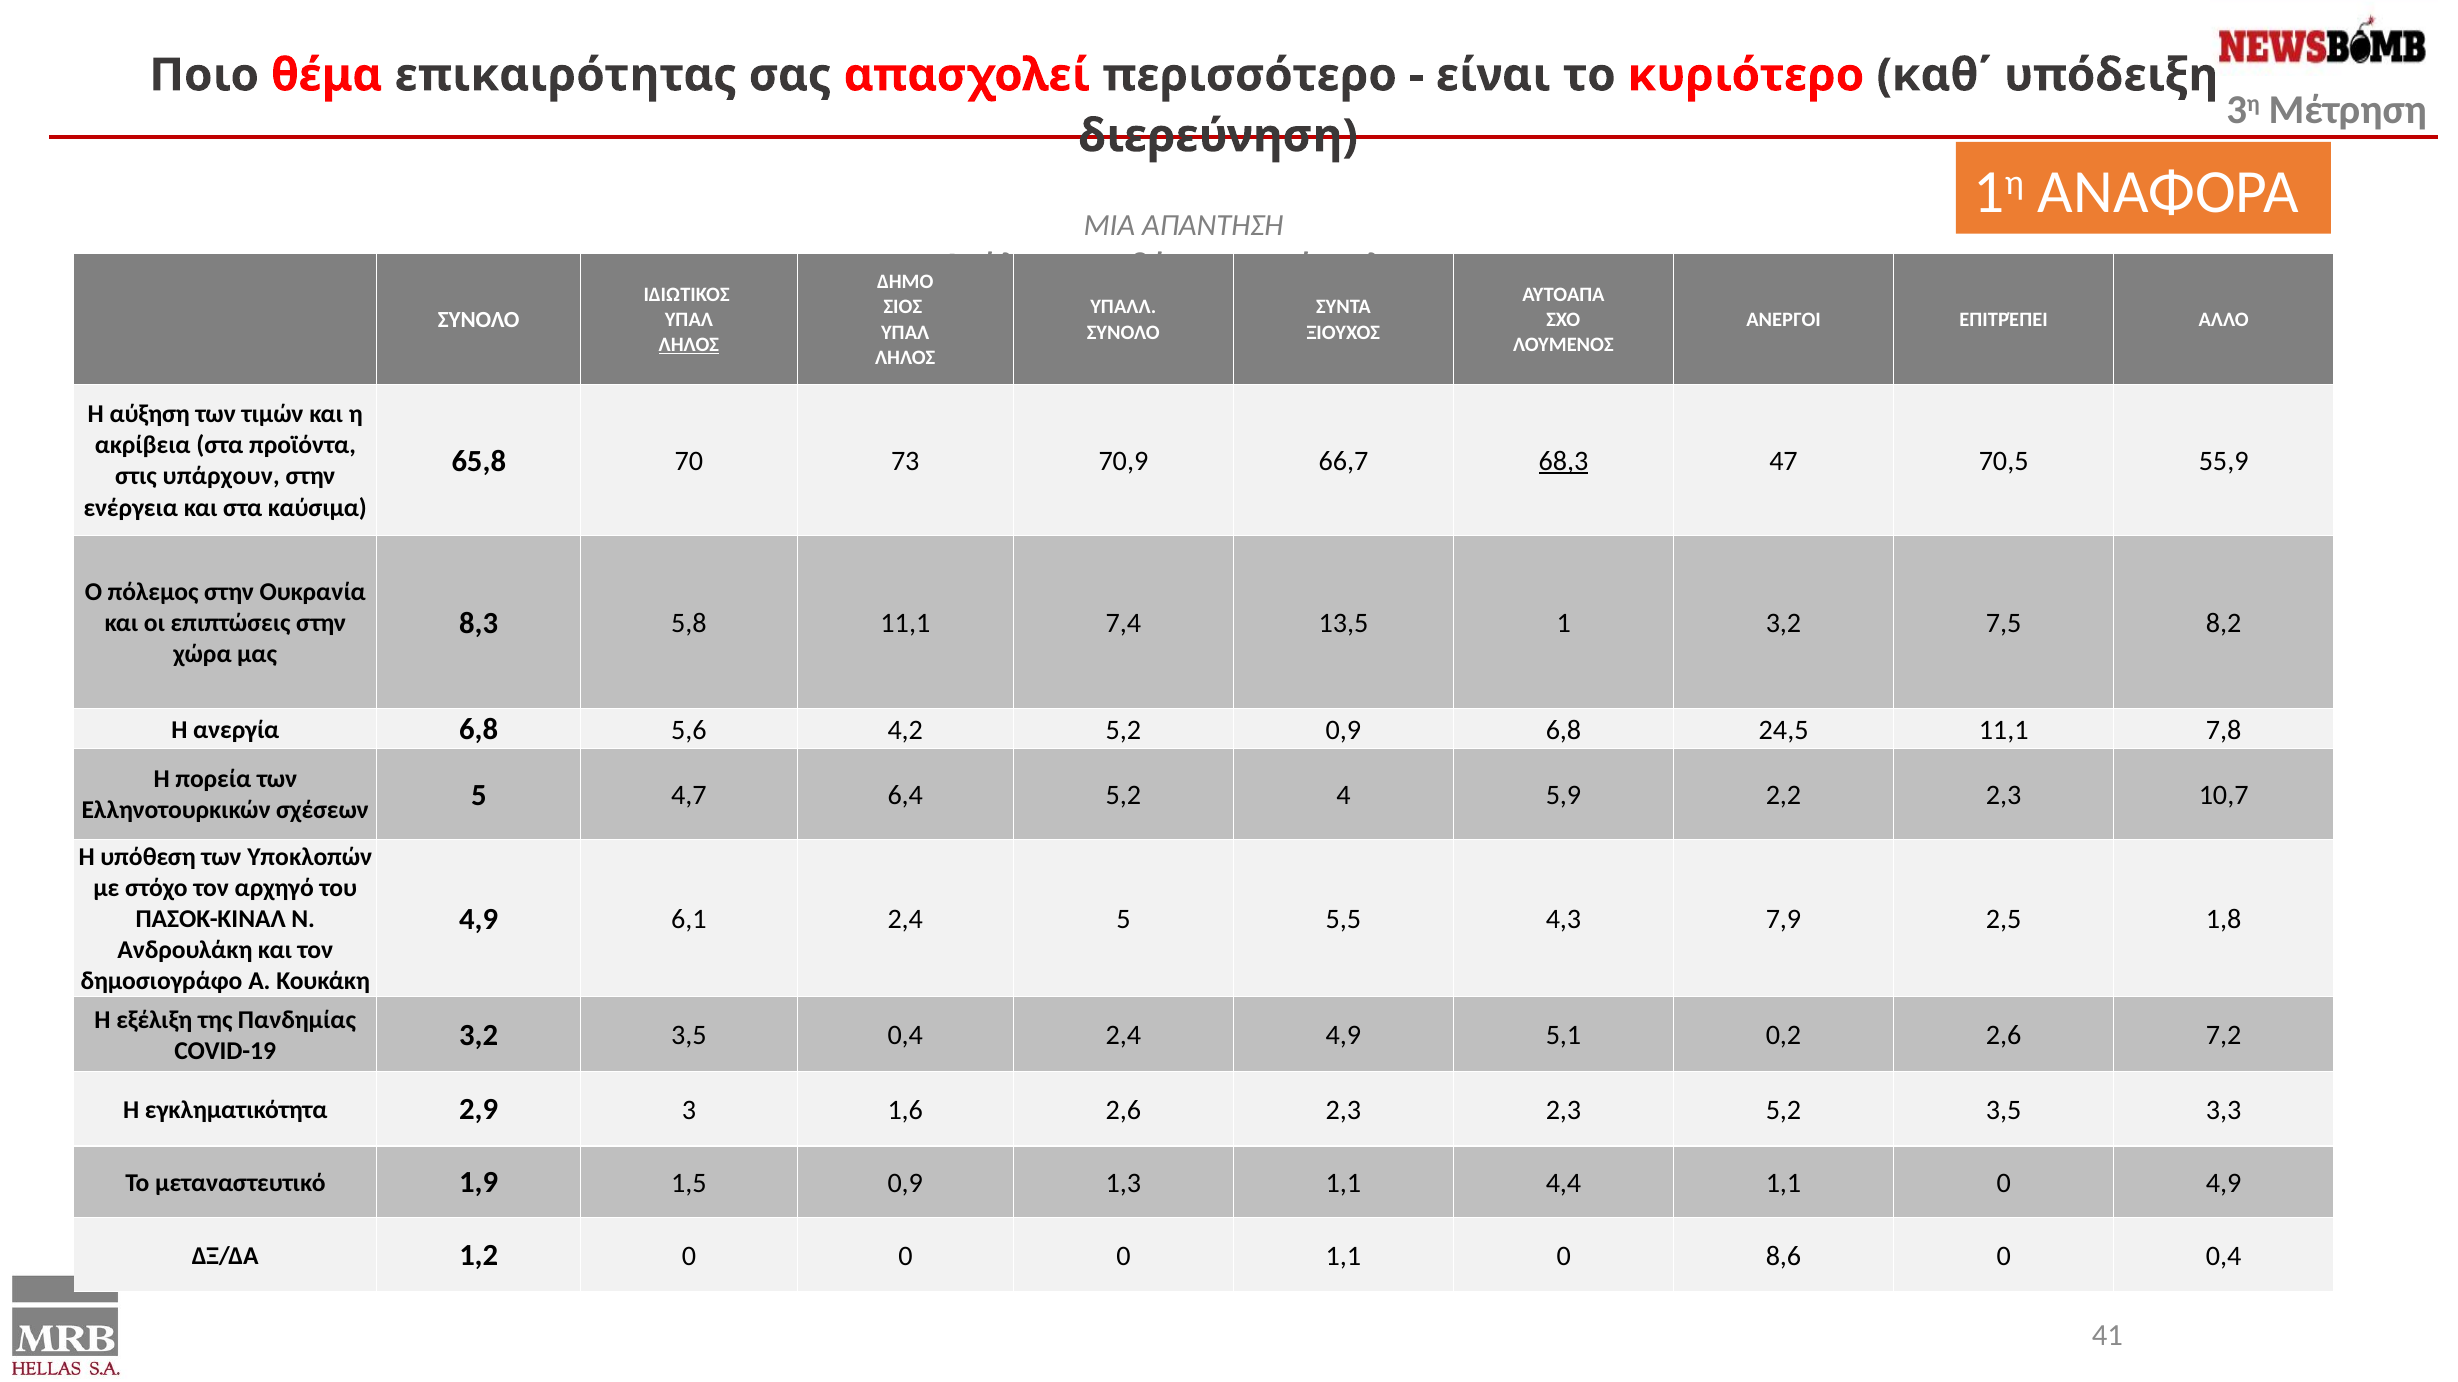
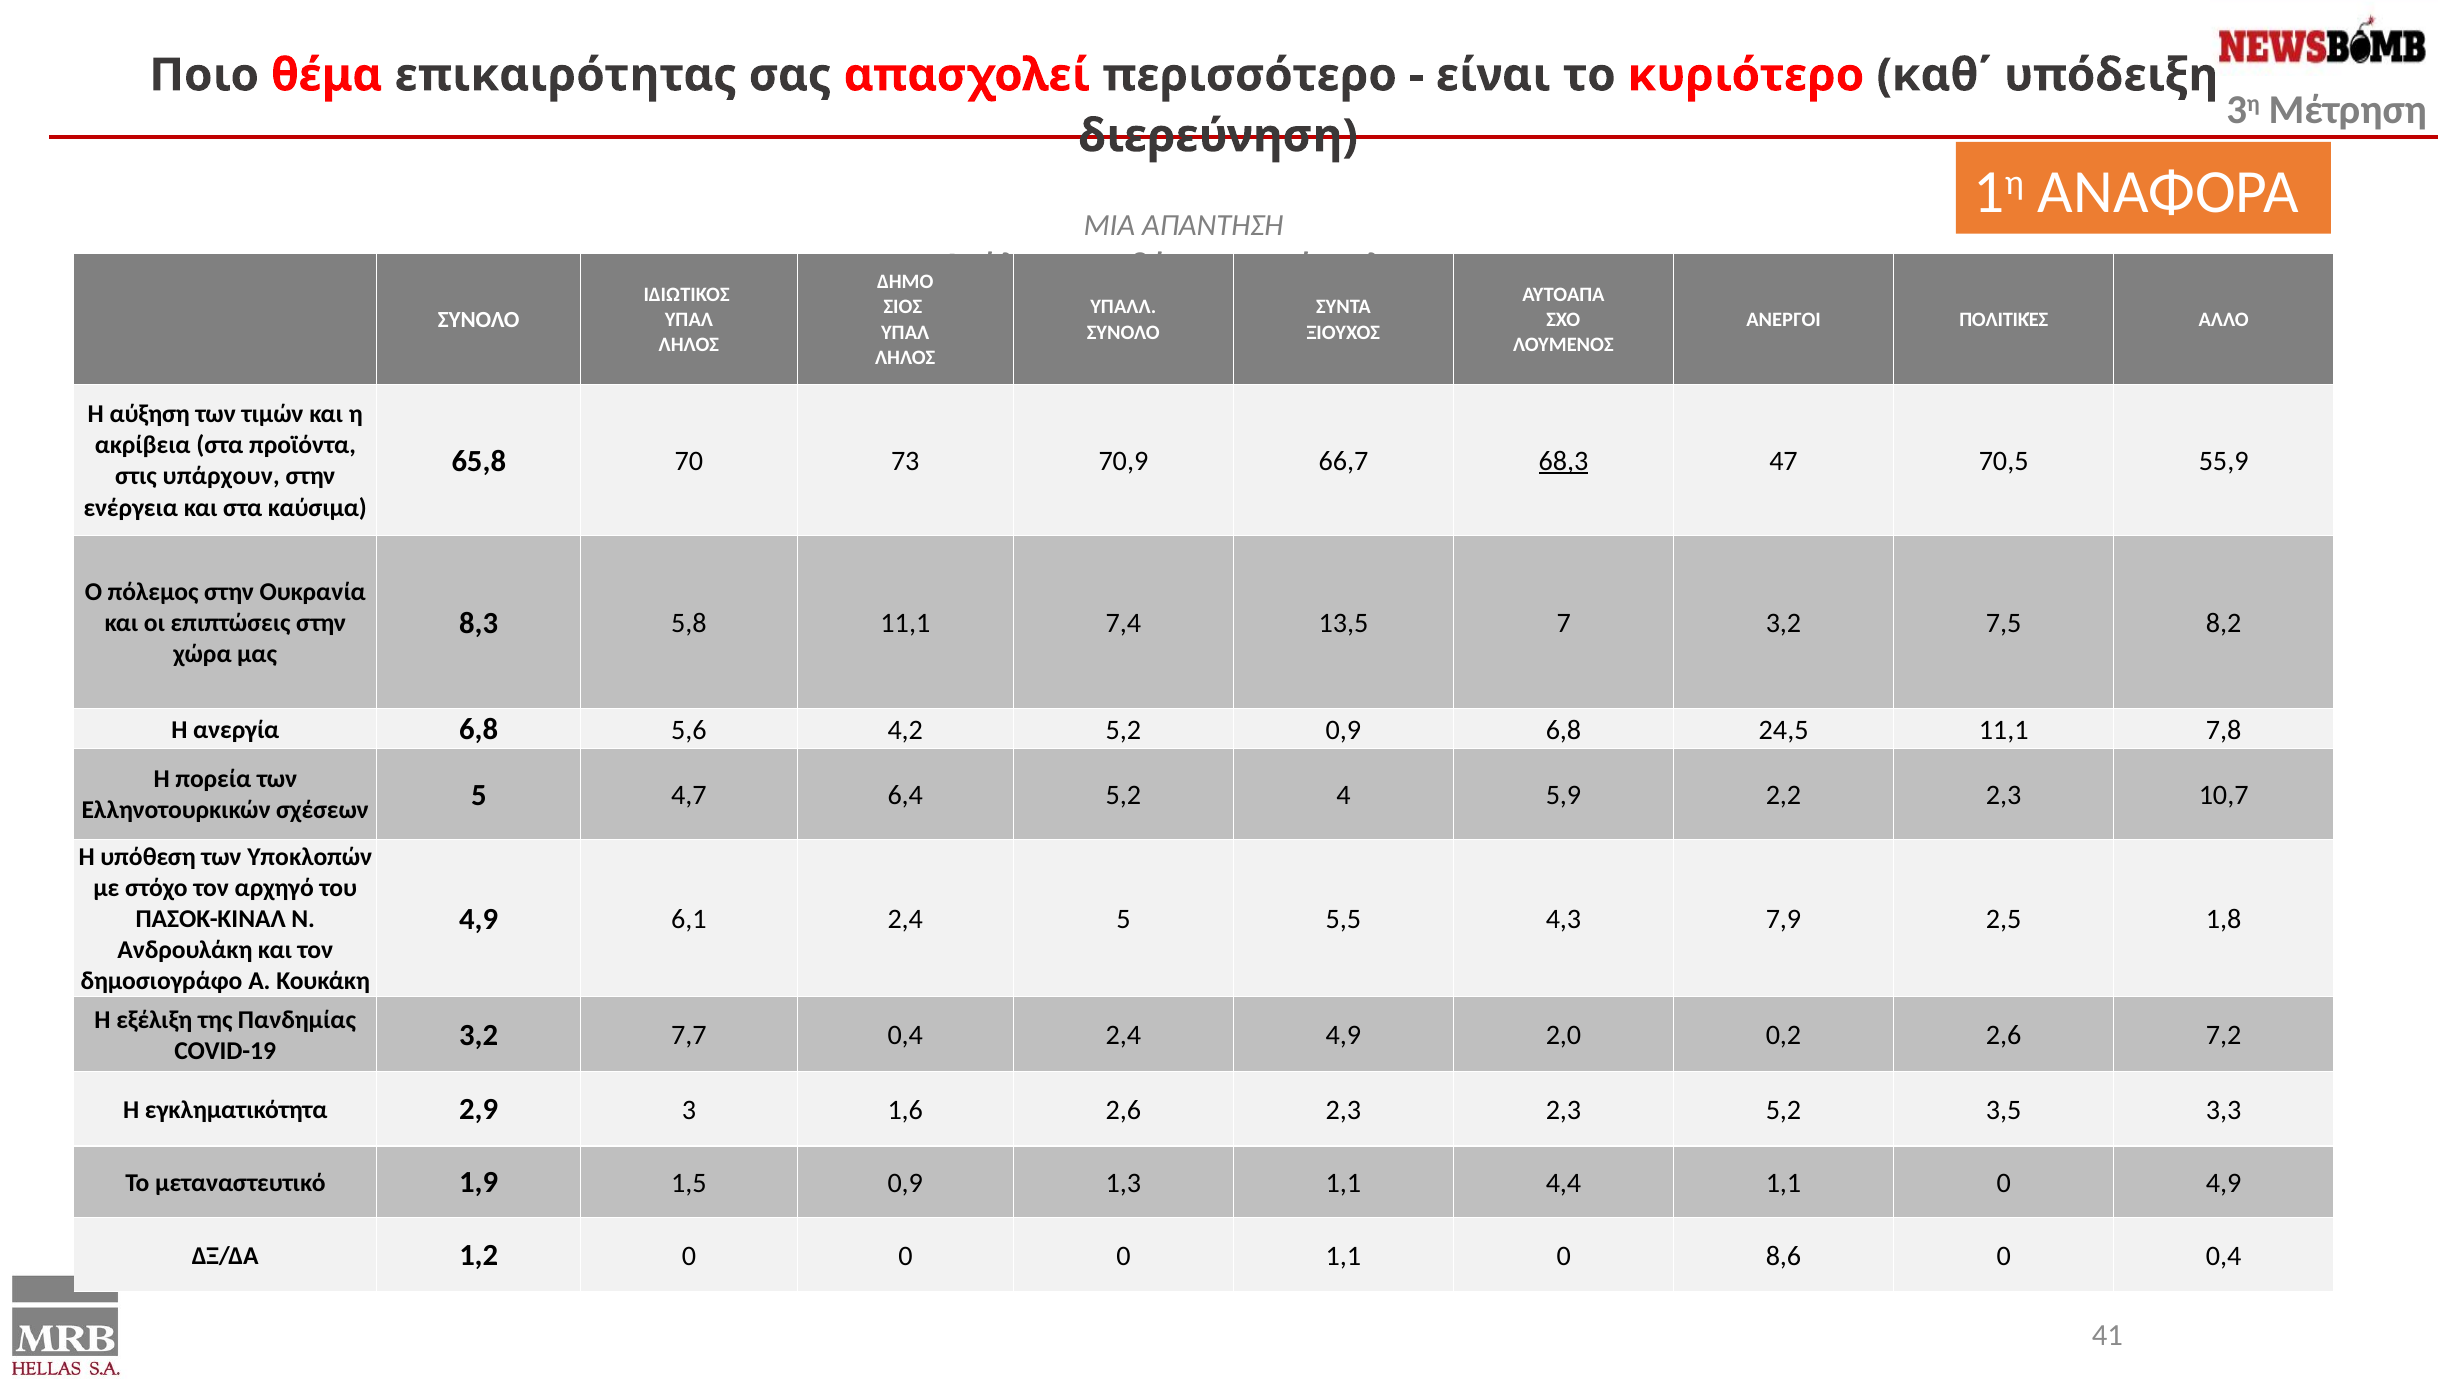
ΕΠΙΤΡΈΠΕΙ: ΕΠΙΤΡΈΠΕΙ -> ΠΟΛΙΤΙΚΈΣ (2004, 320)
ΛΗΛΟΣ underline: present -> none (689, 345)
1: 1 -> 7 (1564, 624)
3,2 3,5: 3,5 -> 7,7 (689, 1036)
5,1: 5,1 -> 2,0 (1563, 1036)
